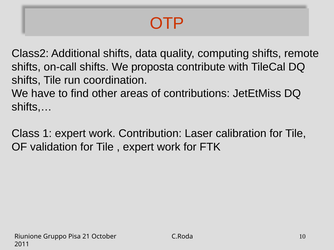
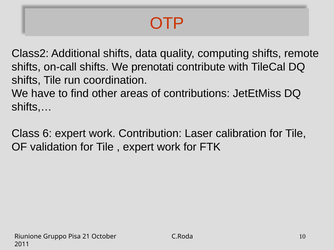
proposta: proposta -> prenotati (152, 67)
1: 1 -> 6 (47, 134)
